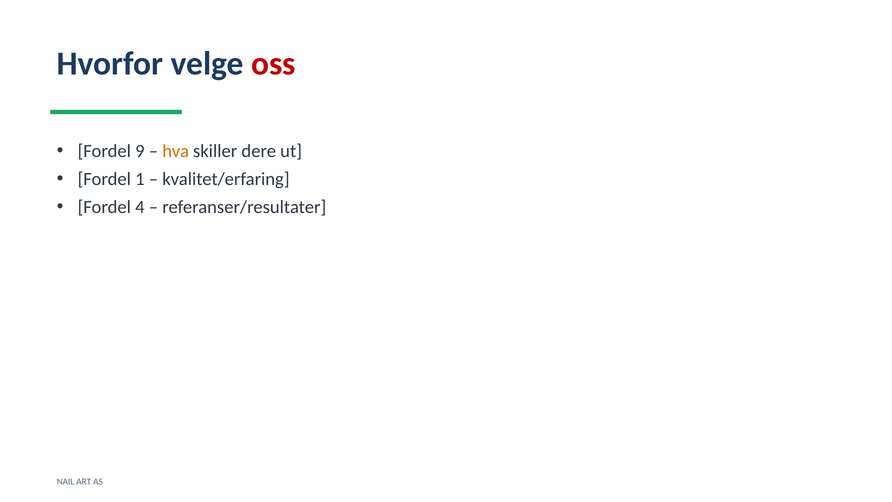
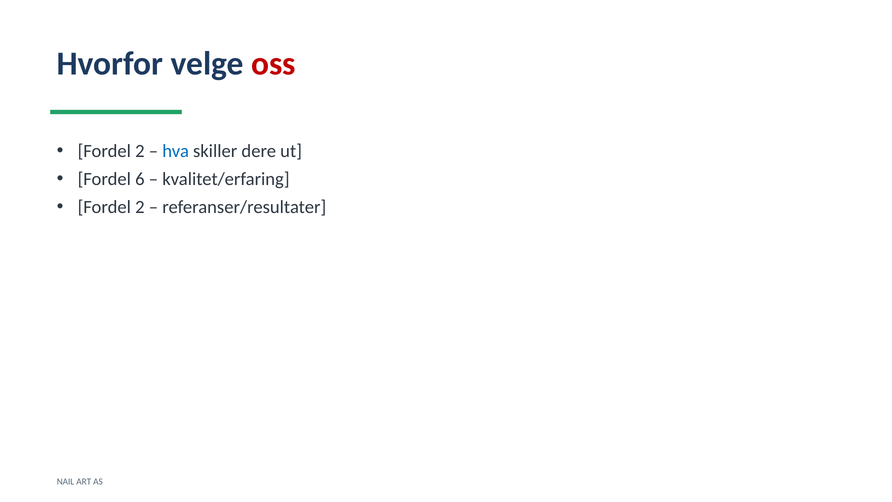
9: 9 -> 2 (140, 151)
hva colour: orange -> blue (176, 151)
1: 1 -> 6 (140, 179)
4: 4 -> 2 (140, 207)
